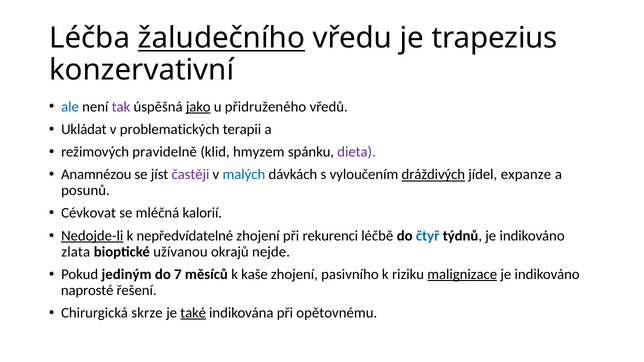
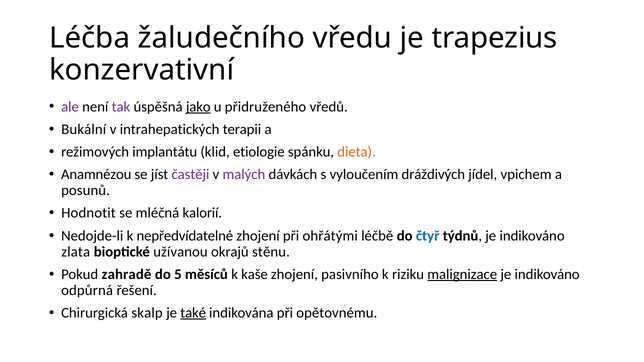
žaludečního underline: present -> none (221, 38)
ale colour: blue -> purple (70, 107)
Ukládat: Ukládat -> Bukální (84, 129)
problematických: problematických -> intrahepatických (170, 129)
pravidelně: pravidelně -> implantátu (165, 152)
hmyzem: hmyzem -> etiologie (259, 152)
dieta colour: purple -> orange (357, 152)
malých colour: blue -> purple (244, 175)
dráždivých underline: present -> none (433, 175)
expanze: expanze -> vpichem (526, 175)
Cévkovat: Cévkovat -> Hodnotit (89, 213)
Nedojde-li underline: present -> none (92, 236)
rekurenci: rekurenci -> ohřátými (330, 236)
nejde: nejde -> stěnu (271, 252)
jediným: jediným -> zahradě (127, 274)
7: 7 -> 5 (178, 274)
naprosté: naprosté -> odpůrná (87, 290)
skrze: skrze -> skalp (147, 313)
